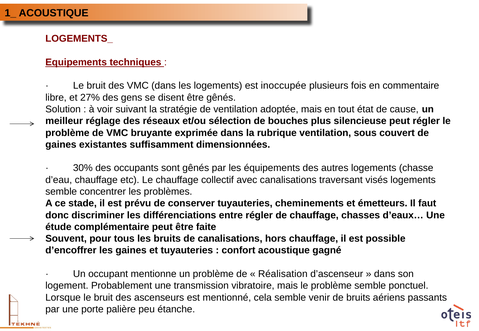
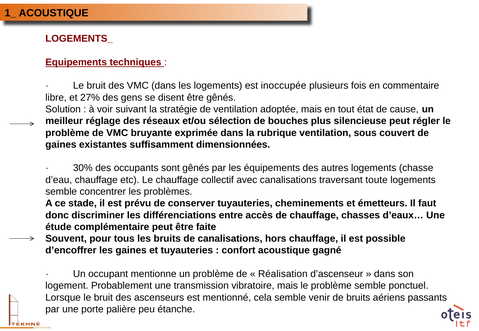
visés: visés -> toute (377, 180)
entre régler: régler -> accès (259, 216)
